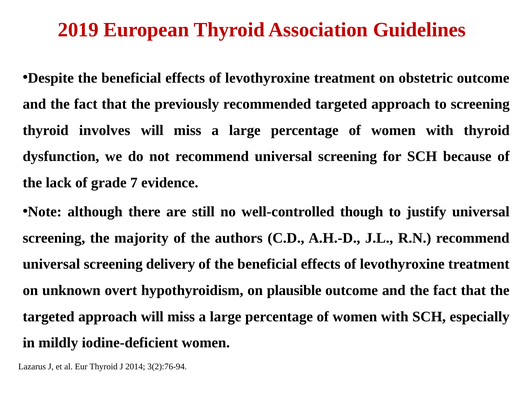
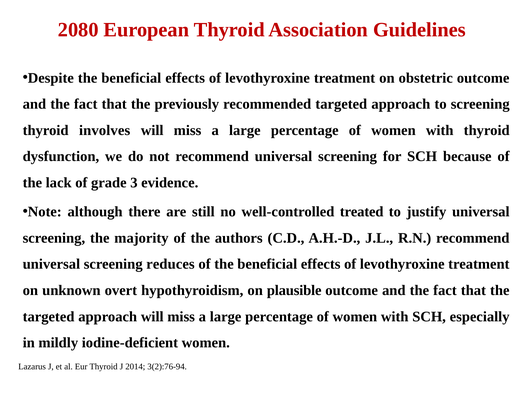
2019: 2019 -> 2080 (78, 30)
7: 7 -> 3 (134, 183)
though: though -> treated (362, 212)
delivery: delivery -> reduces (170, 264)
